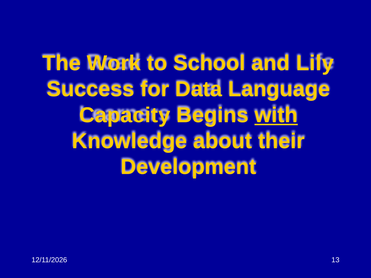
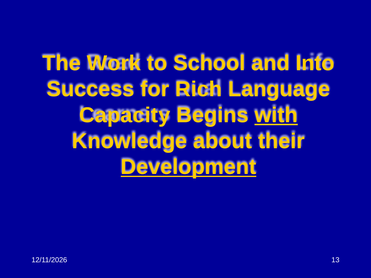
Lily: Lily -> Into (315, 63)
Data: Data -> Rich (199, 89)
Development underline: none -> present (189, 167)
